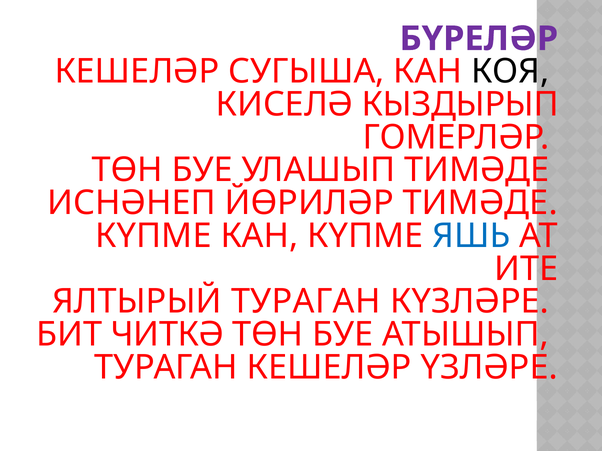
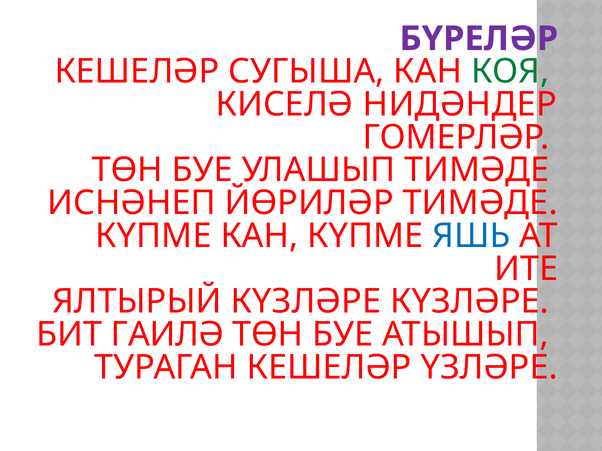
КОЯ colour: black -> green (510, 72)
КЫЗДЫРЫП: КЫЗДЫРЫП -> НИДӘНДЕР (460, 105)
ЯЛТЫРЫЙ ТУРАГАН: ТУРАГАН -> КҮЗЛӘРЕ (306, 302)
ЧИТКӘ: ЧИТКӘ -> ГАИЛӘ (167, 335)
